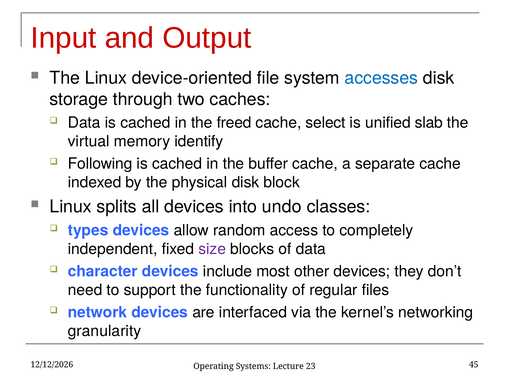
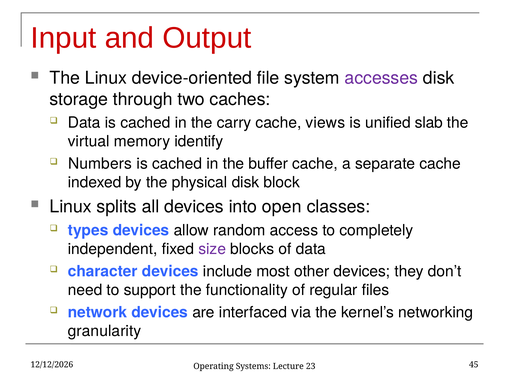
accesses colour: blue -> purple (381, 78)
freed: freed -> carry (234, 123)
select: select -> views (325, 123)
Following: Following -> Numbers (100, 164)
undo: undo -> open (282, 207)
